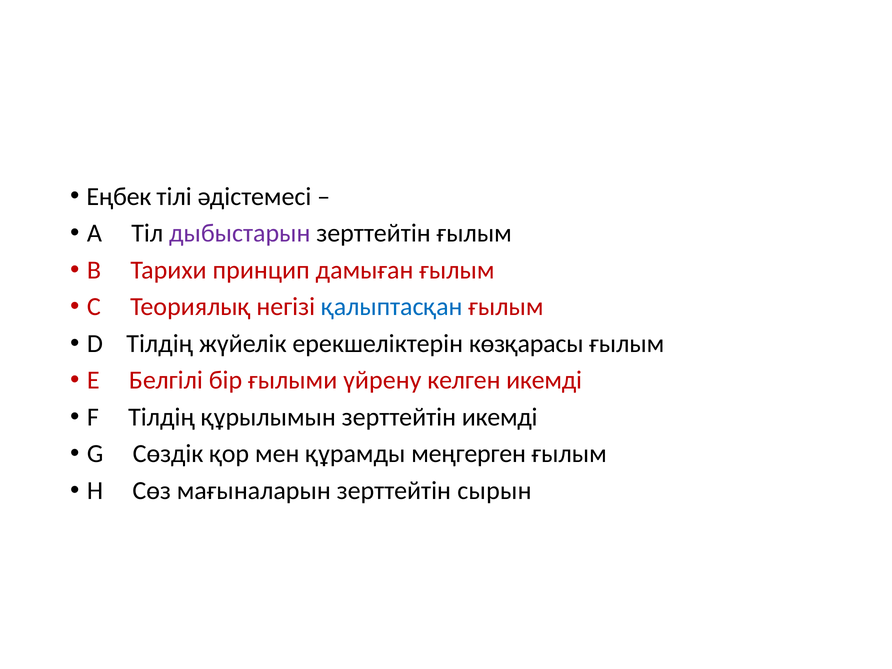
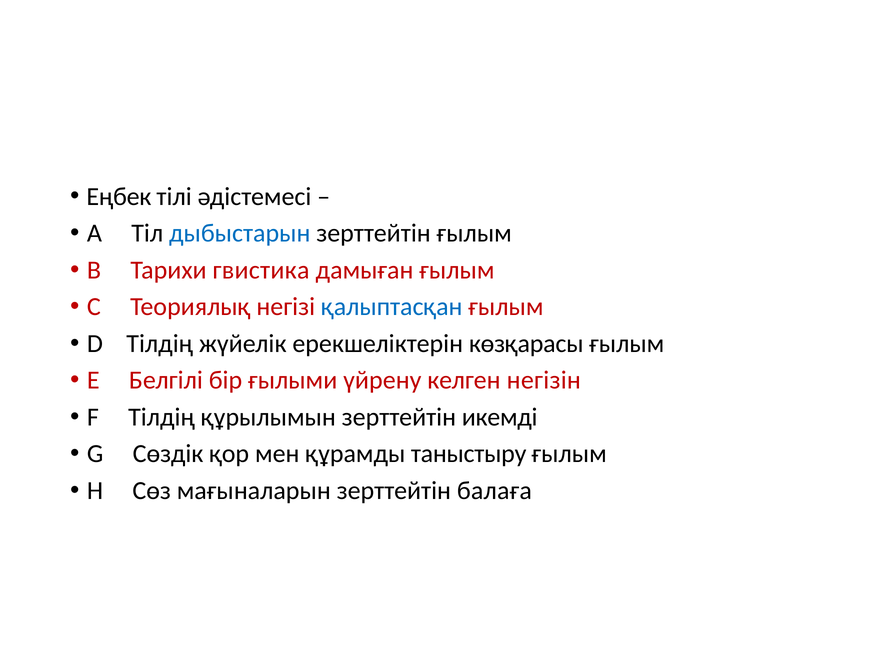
дыбыстарын colour: purple -> blue (240, 233)
принцип: принцип -> гвистика (261, 270)
келген икемді: икемді -> негізін (544, 380)
меңгерген: меңгерген -> таныстыру (469, 454)
сырын: сырын -> балаға (494, 491)
